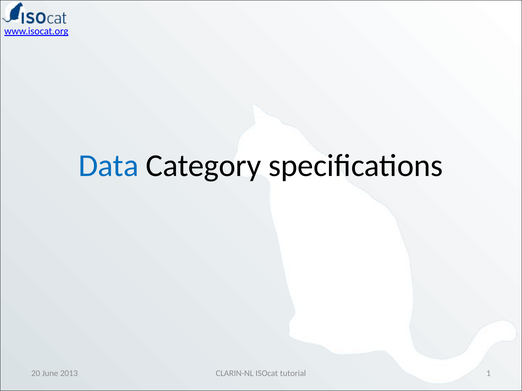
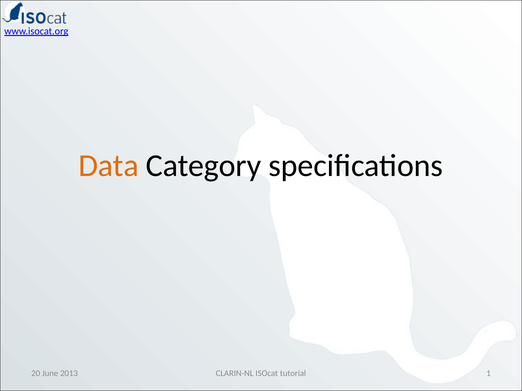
Data colour: blue -> orange (109, 166)
